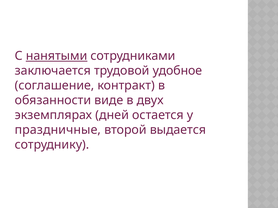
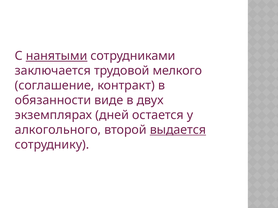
удобное: удобное -> мелкого (177, 71)
праздничные: праздничные -> алкогольного (58, 130)
выдается underline: none -> present (178, 130)
